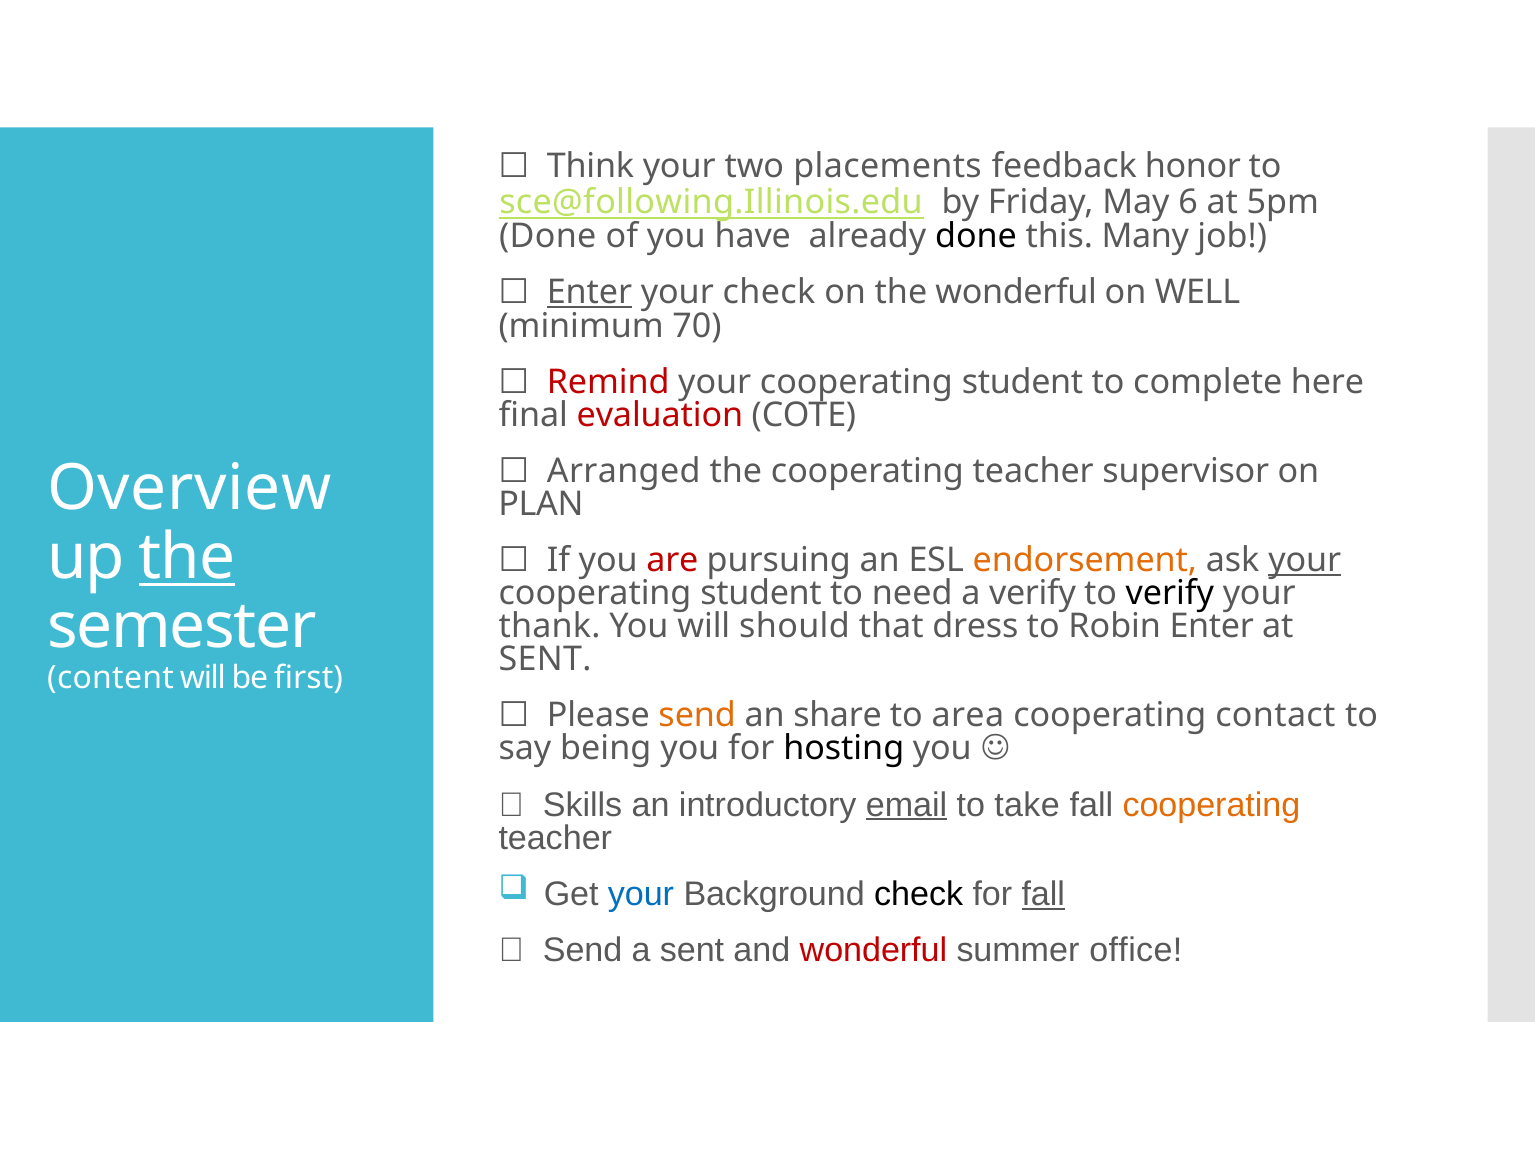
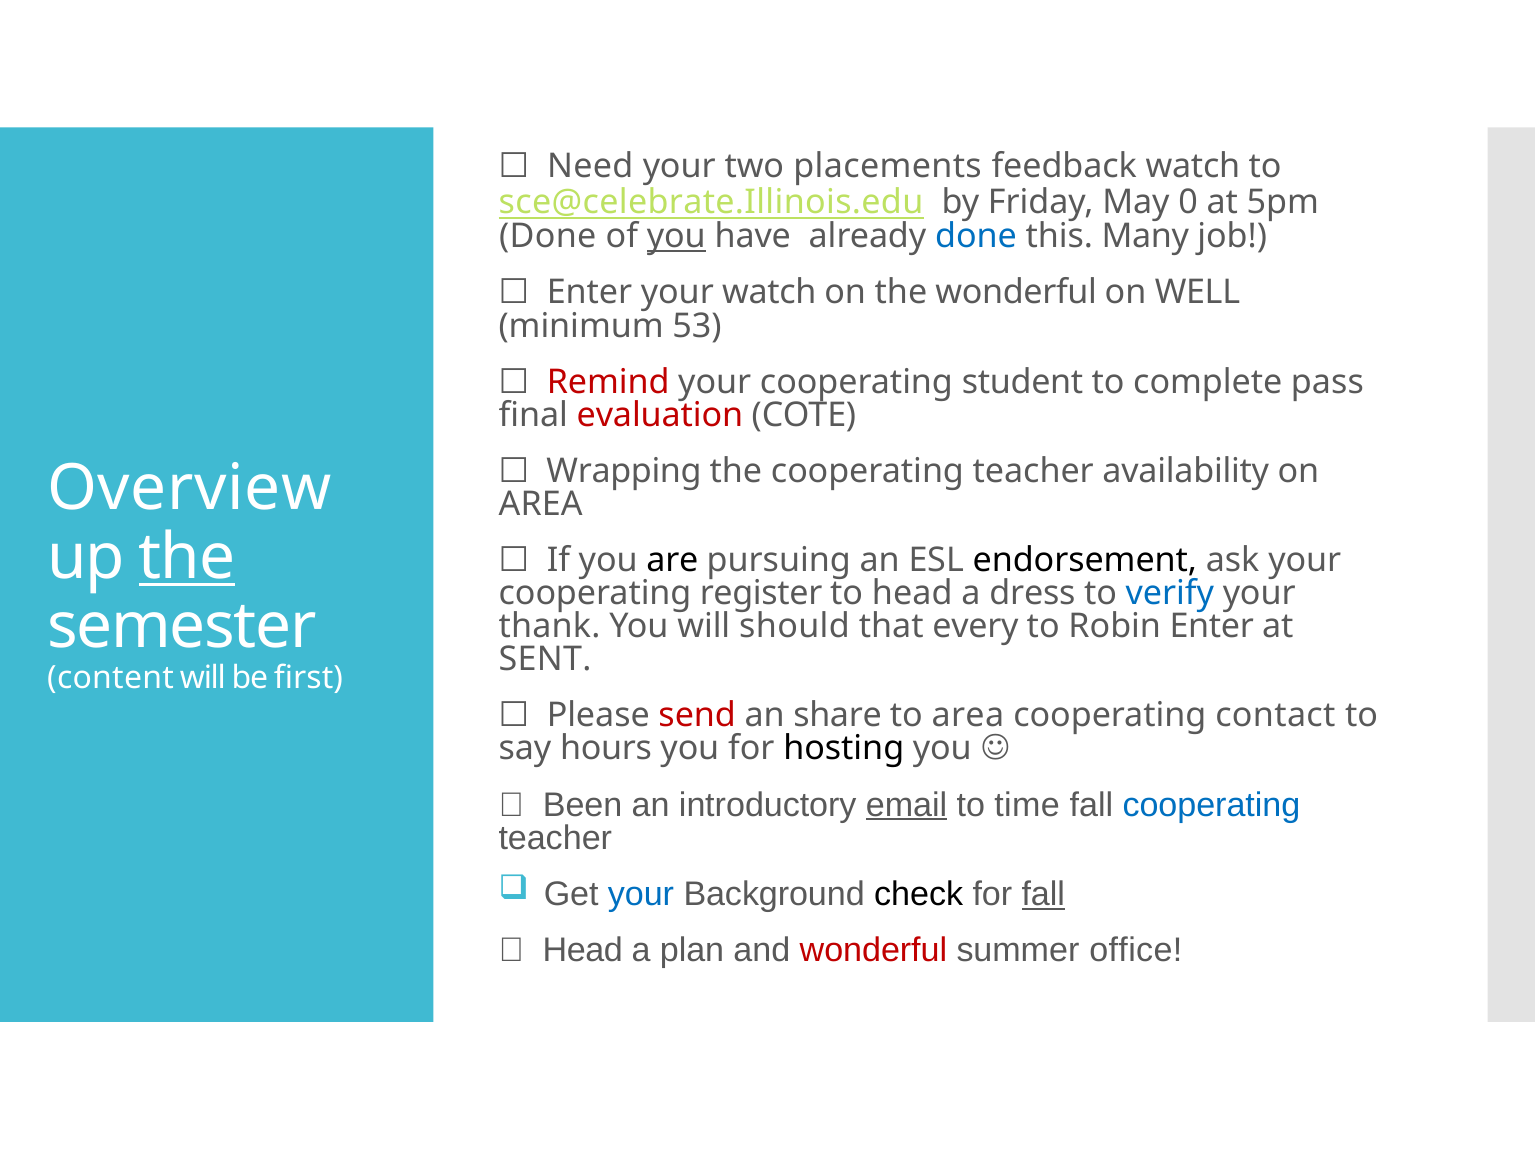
Think: Think -> Need (590, 166)
feedback honor: honor -> watch (1193, 166)
sce@following.Illinois.edu: sce@following.Illinois.edu -> sce@celebrate.Illinois.edu (711, 203)
6: 6 -> 0 (1188, 203)
you underline: none -> present (676, 237)
done colour: black -> blue (976, 237)
Enter underline: present -> none (589, 293)
your check: check -> watch (769, 293)
70: 70 -> 53 (697, 326)
here: here -> pass (1327, 382)
Arranged: Arranged -> Wrapping (624, 471)
supervisor: supervisor -> availability (1186, 471)
PLAN: PLAN -> AREA (541, 504)
are colour: red -> black (672, 560)
endorsement colour: orange -> black (1085, 560)
your underline: present -> none (1305, 560)
student: student -> register (761, 593)
to need: need -> head (912, 593)
a verify: verify -> dress (1032, 593)
verify colour: black -> blue (1170, 593)
dress: dress -> every (975, 627)
send colour: orange -> red (697, 716)
being: being -> hours (606, 749)
Skills: Skills -> Been (583, 805)
take: take -> time (1027, 805)
cooperating colour: orange -> blue (1211, 805)
Send: Send -> Head (583, 950)
a sent: sent -> plan (692, 950)
